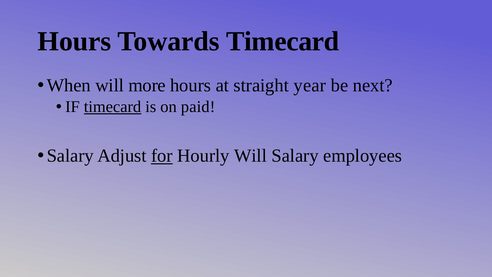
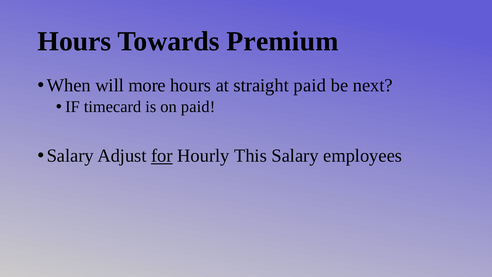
Towards Timecard: Timecard -> Premium (282, 41)
straight year: year -> paid (310, 85)
timecard underline: present -> none (113, 107)
Hourly Will: Will -> This (251, 156)
